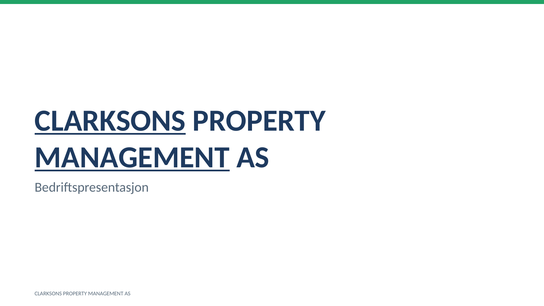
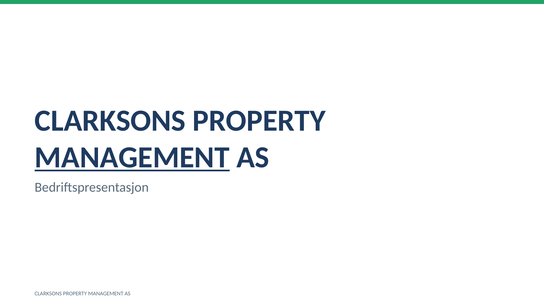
CLARKSONS underline: present -> none (110, 121)
